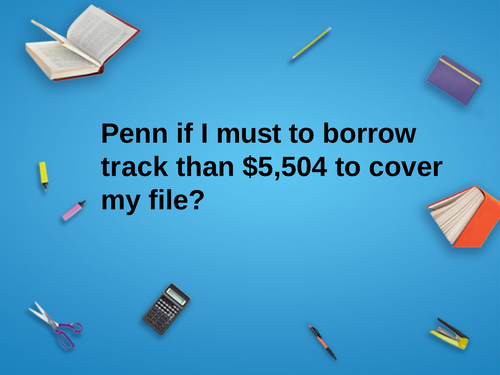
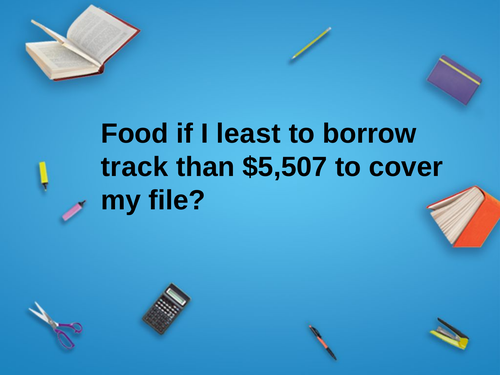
Penn: Penn -> Food (135, 134)
must: must -> least (248, 134)
$5,504: $5,504 -> $5,507 (285, 167)
